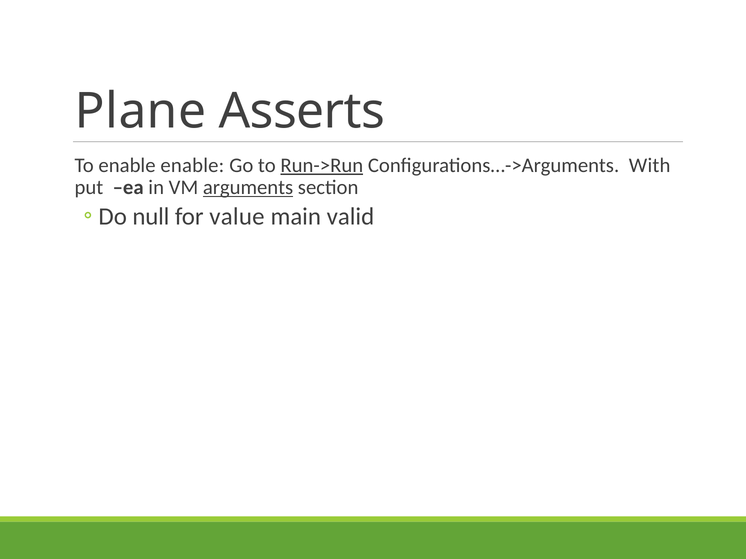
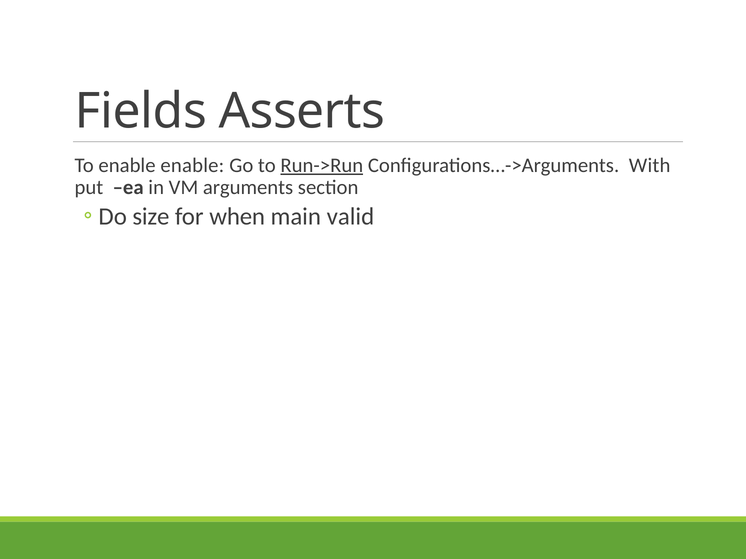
Plane: Plane -> Fields (141, 111)
arguments underline: present -> none (248, 188)
null: null -> size (151, 217)
value: value -> when (237, 217)
